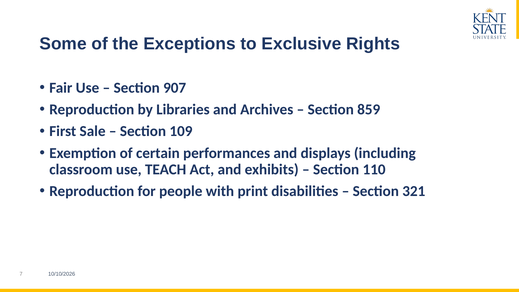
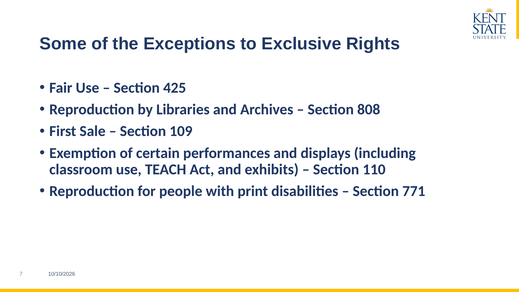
907: 907 -> 425 (175, 88)
859: 859 -> 808 (369, 110)
321: 321 -> 771 (414, 191)
